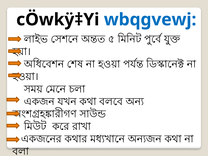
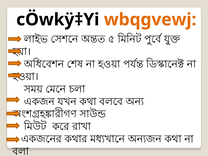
wbqgvewj colour: blue -> orange (150, 20)
